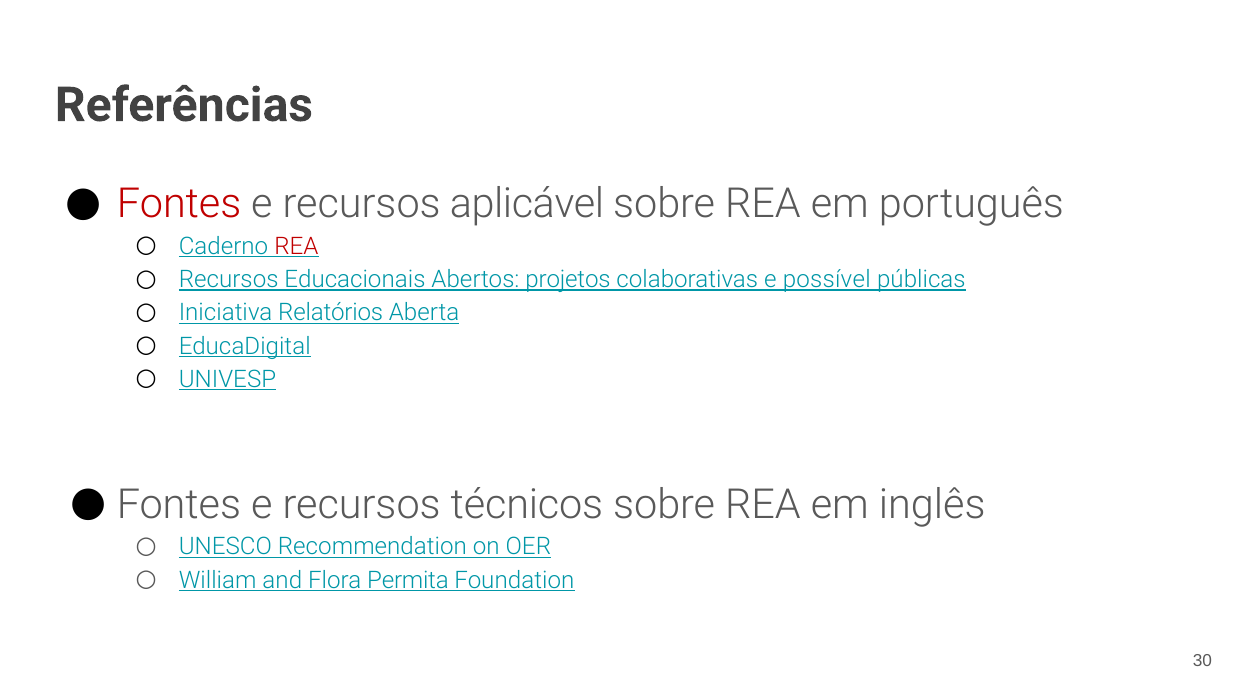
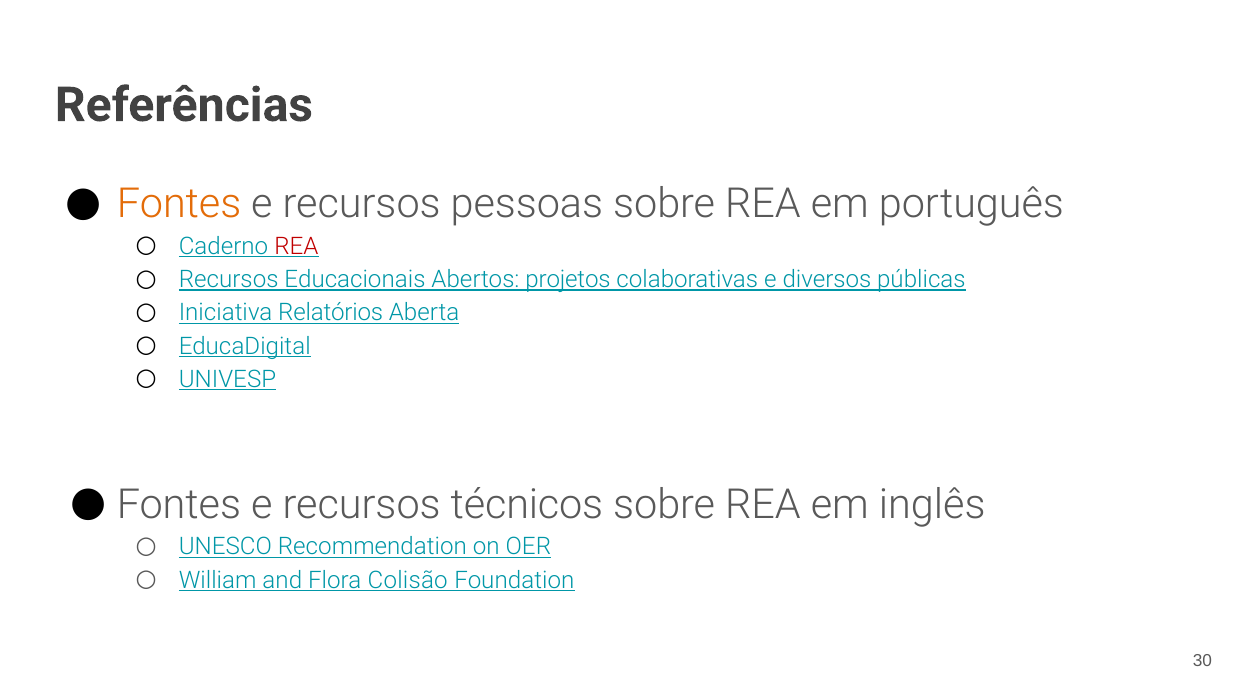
Fontes colour: red -> orange (179, 204)
aplicável: aplicável -> pessoas (527, 204)
possível: possível -> diversos (827, 280)
Permita: Permita -> Colisão (408, 580)
